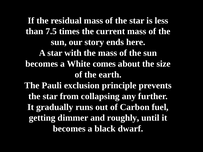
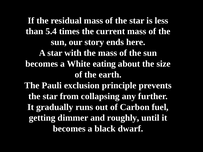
7.5: 7.5 -> 5.4 (51, 31)
comes: comes -> eating (104, 64)
